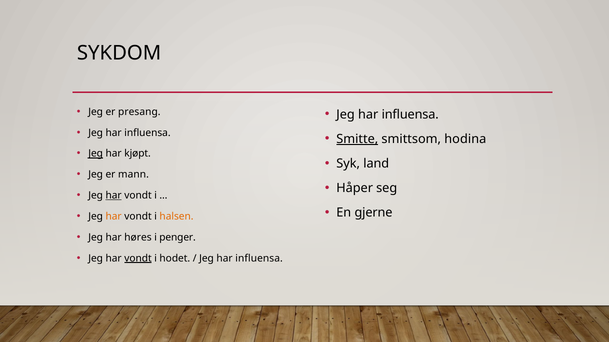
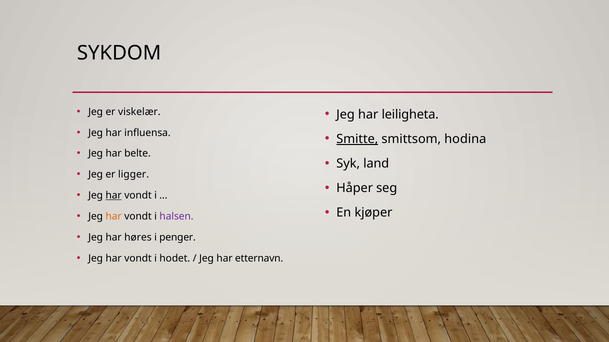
presang: presang -> viskelær (139, 112)
influensa: influensa -> leiligheta (410, 115)
Jeg underline: present -> none (96, 154)
kjøpt: kjøpt -> belte (138, 154)
mann: mann -> ligger (134, 175)
gjerne: gjerne -> kjøper (373, 213)
halsen colour: orange -> purple (177, 217)
vondt underline: present -> none (138, 259)
influensa: influensa -> etternavn (259, 259)
